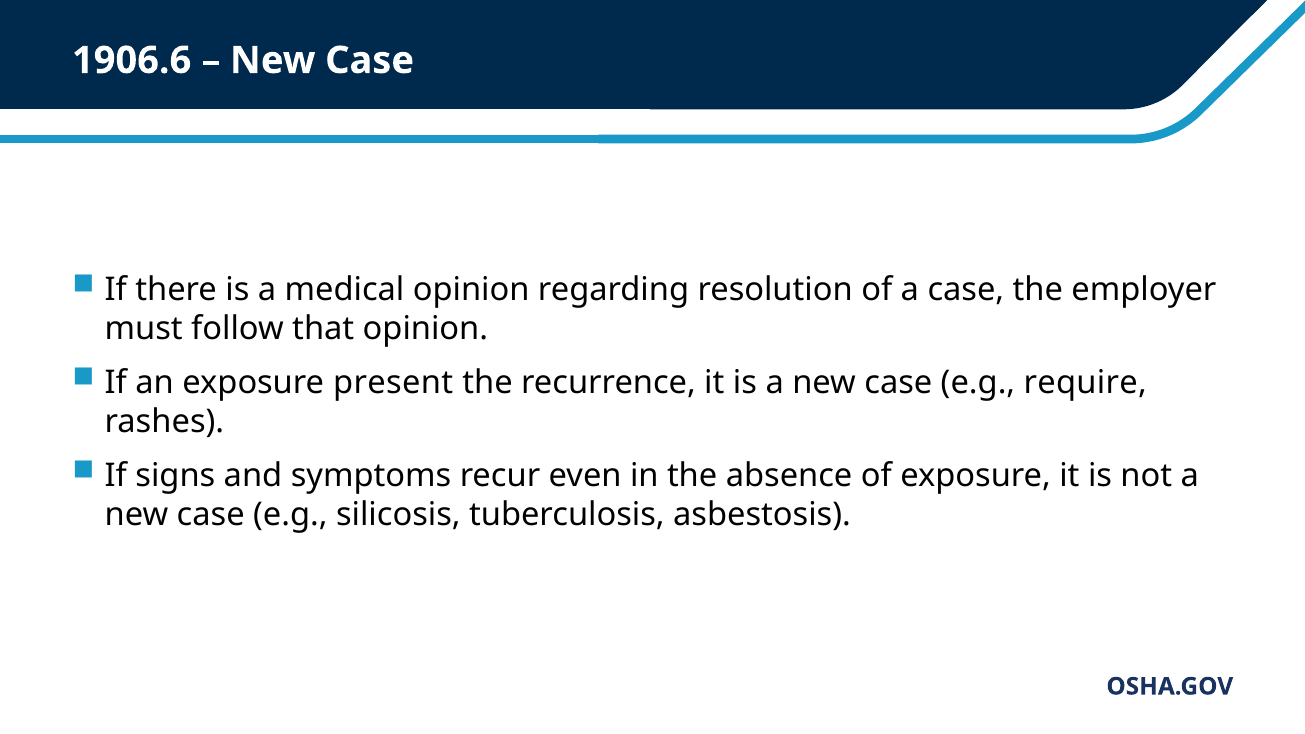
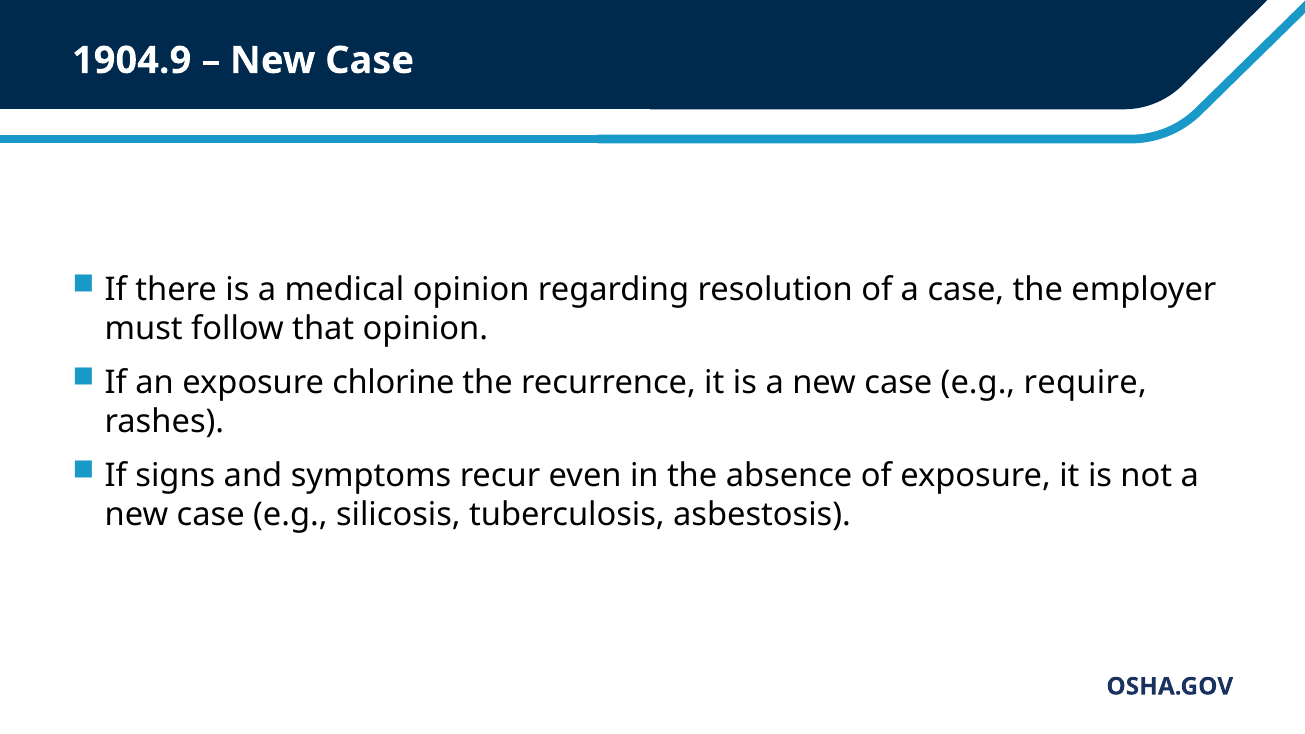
1906.6: 1906.6 -> 1904.9 (132, 60)
present: present -> chlorine (393, 383)
